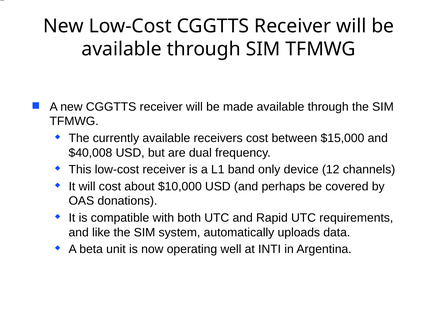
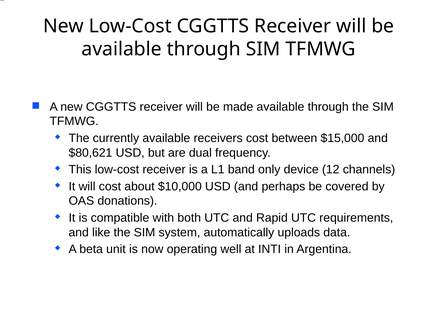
$40,008: $40,008 -> $80,621 (90, 153)
